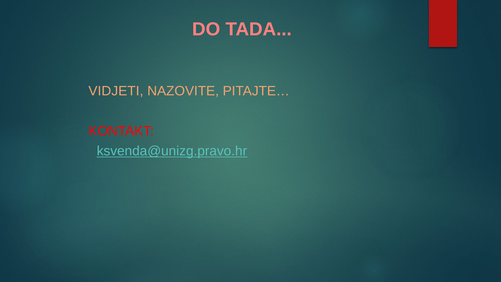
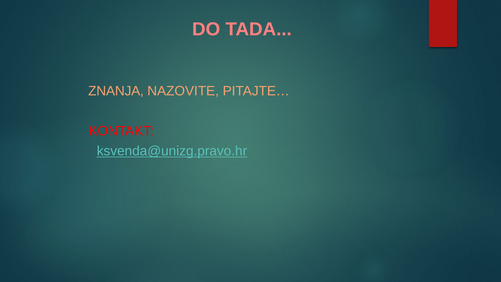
VIDJETI: VIDJETI -> ZNANJA (116, 91)
